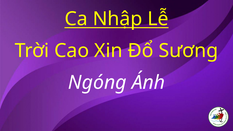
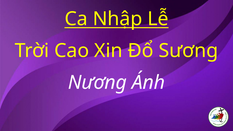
Ngóng: Ngóng -> Nương (97, 83)
